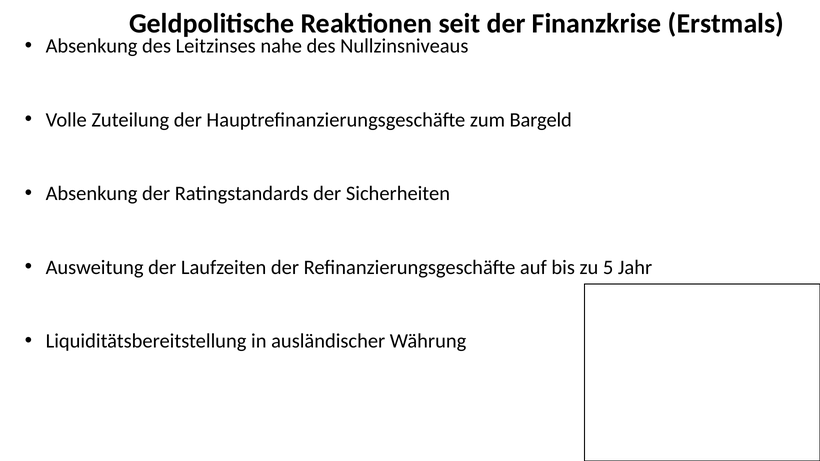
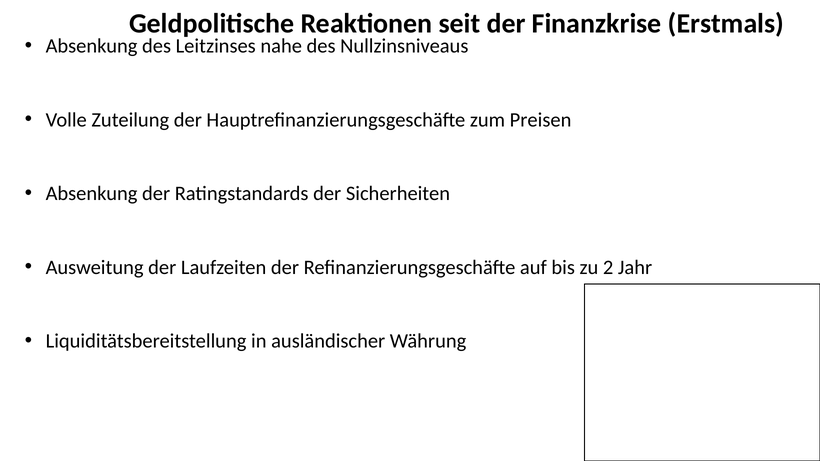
Bargeld: Bargeld -> Preisen (541, 120)
5: 5 -> 2 (608, 268)
